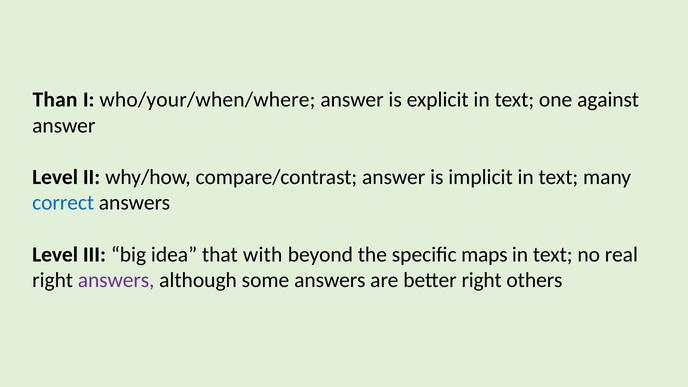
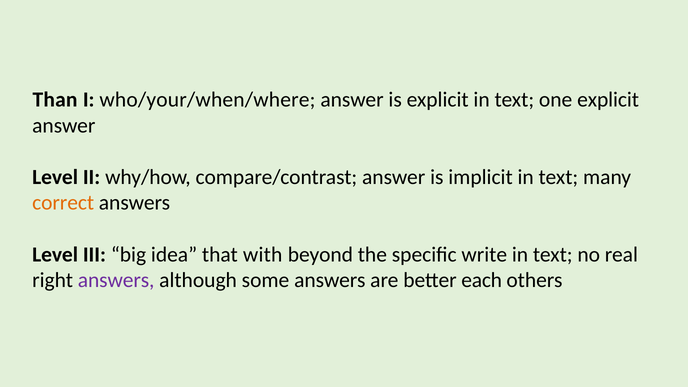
one against: against -> explicit (608, 100)
correct colour: blue -> orange (63, 203)
maps: maps -> write (484, 255)
better right: right -> each (482, 280)
